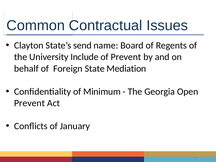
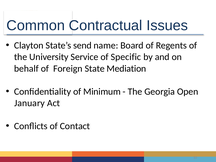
Include: Include -> Service (85, 57)
of Prevent: Prevent -> Specific (126, 57)
Prevent: Prevent -> January (29, 103)
January: January -> Contact (75, 126)
